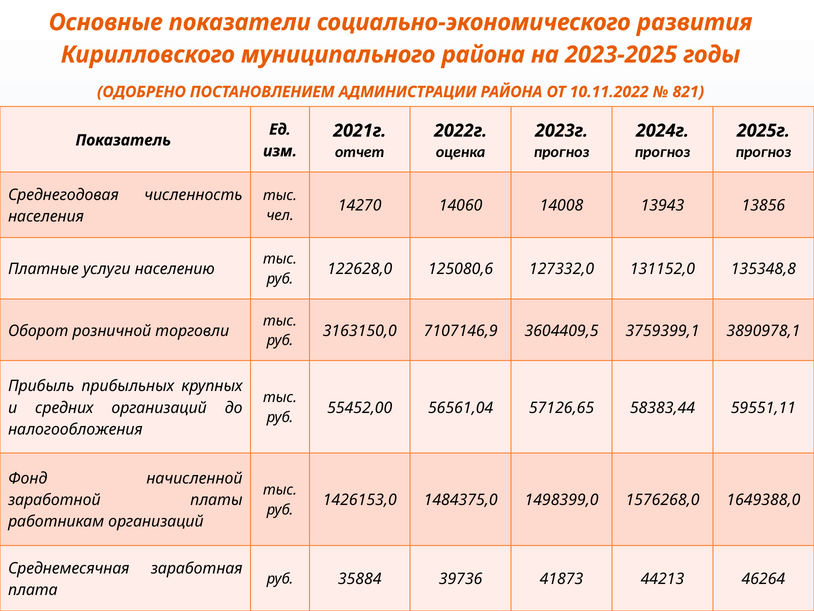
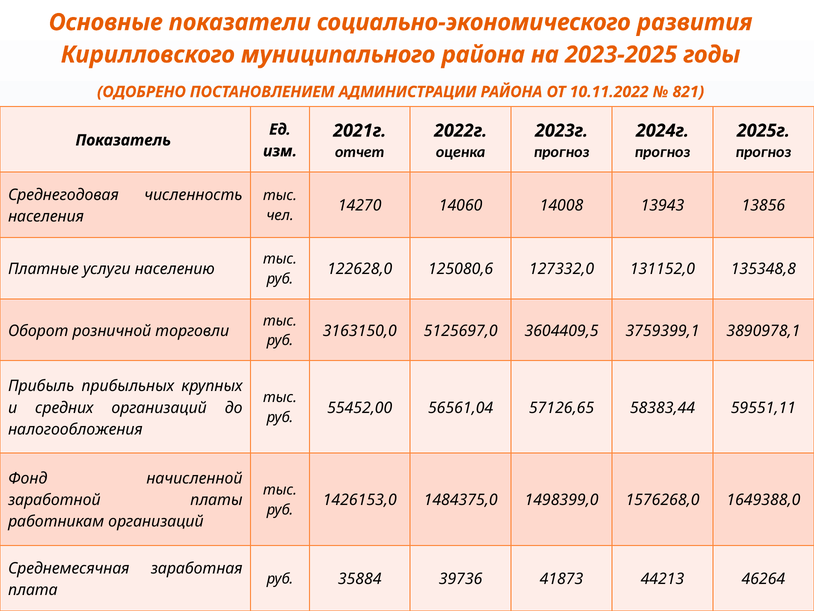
7107146,9: 7107146,9 -> 5125697,0 (461, 331)
